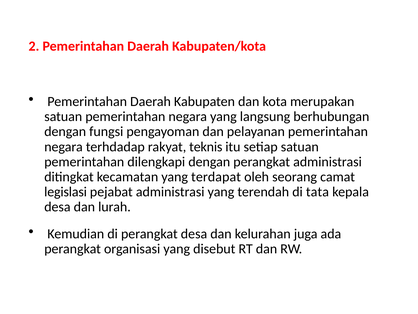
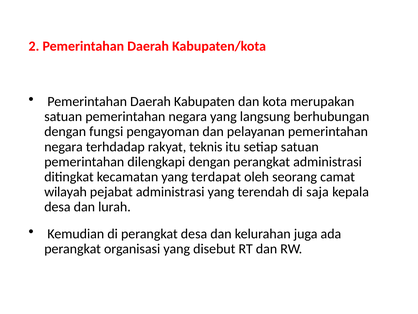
legislasi: legislasi -> wilayah (66, 192)
tata: tata -> saja (317, 192)
